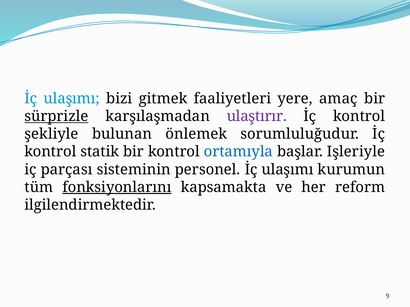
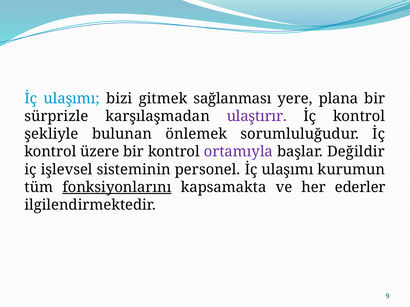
faaliyetleri: faaliyetleri -> sağlanması (233, 99)
amaç: amaç -> plana (338, 99)
sürprizle underline: present -> none (56, 116)
statik: statik -> üzere (100, 152)
ortamıyla colour: blue -> purple (238, 152)
Işleriyle: Işleriyle -> Değildir (356, 152)
parçası: parçası -> işlevsel (67, 170)
reform: reform -> ederler (360, 187)
